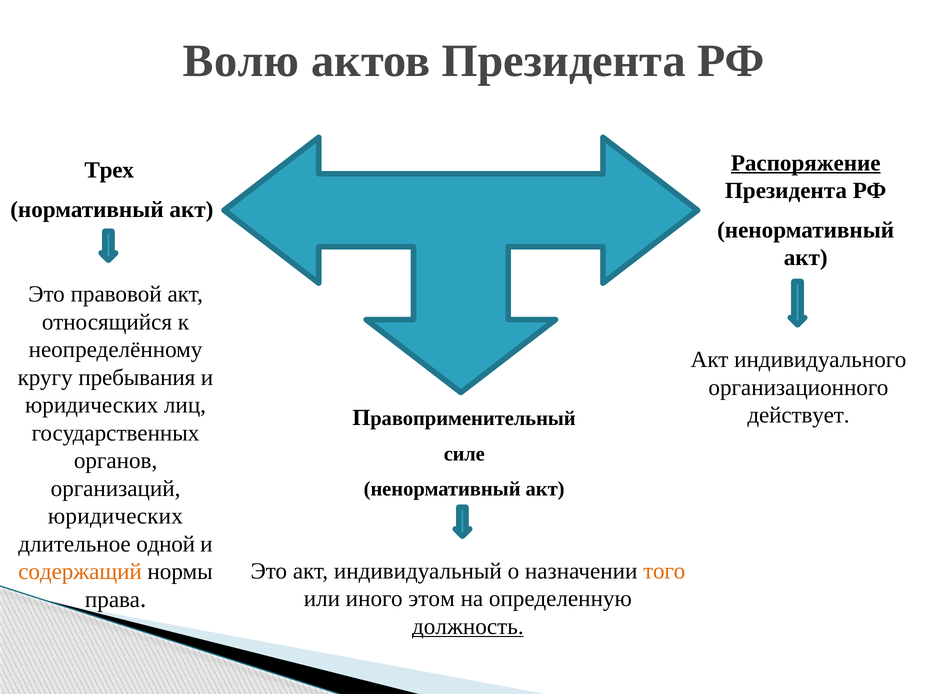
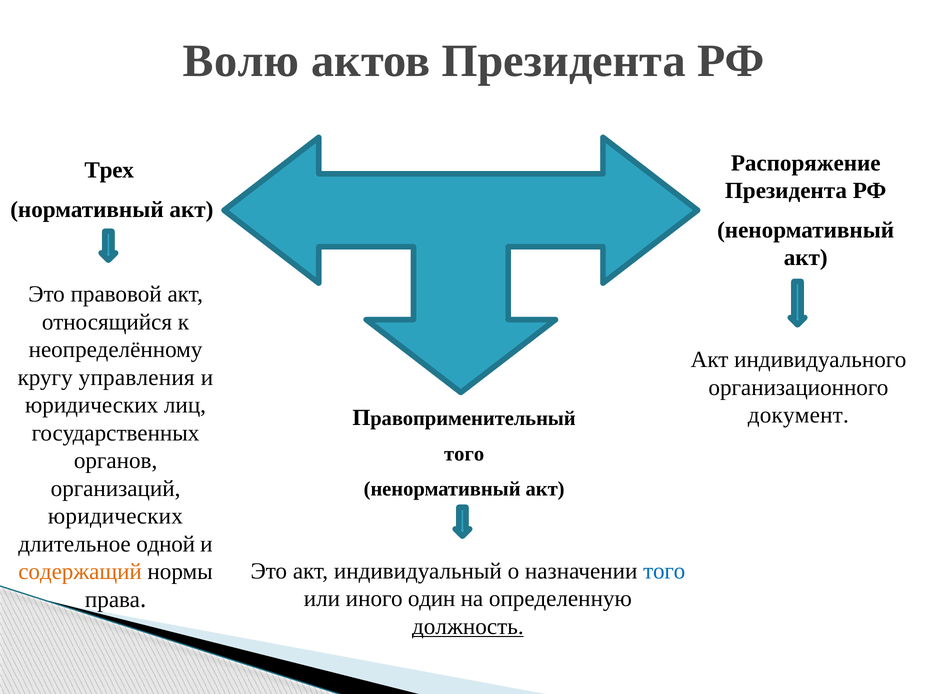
Распоряжение underline: present -> none (806, 163)
пребывания: пребывания -> управления (137, 377)
действует: действует -> документ (798, 415)
силе: силе -> того (464, 454)
того colour: orange -> blue (664, 571)
этом: этом -> один (432, 599)
